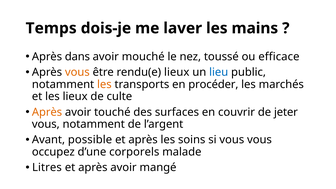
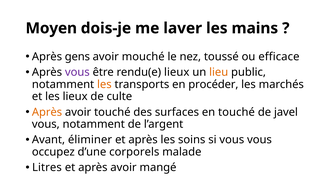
Temps: Temps -> Moyen (51, 28)
dans: dans -> gens (77, 57)
vous colour: orange -> purple (77, 72)
lieu colour: blue -> orange (219, 72)
en couvrir: couvrir -> touché (236, 112)
jeter: jeter -> javel (286, 112)
possible: possible -> éliminer (90, 140)
